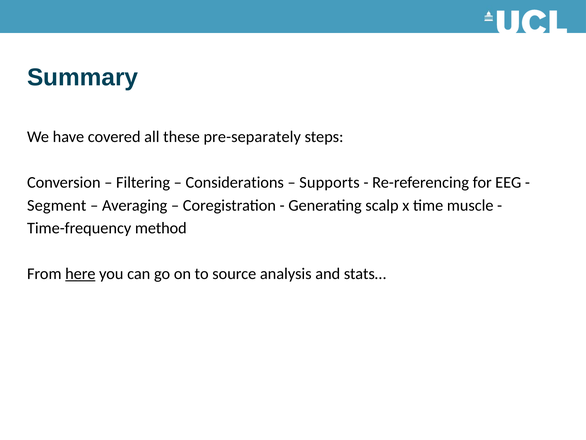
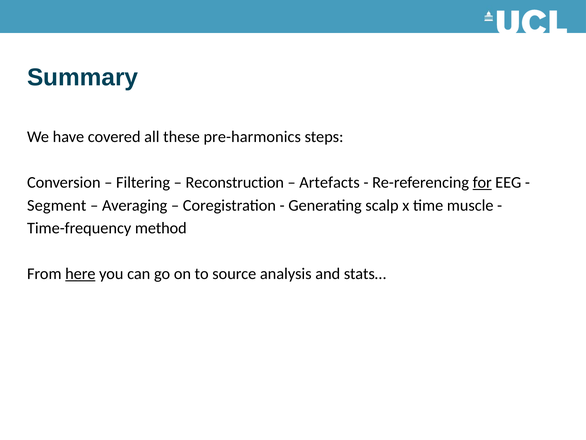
pre-separately: pre-separately -> pre-harmonics (252, 137)
Considerations: Considerations -> Reconstruction (235, 182)
Supports: Supports -> Artefacts (330, 182)
for underline: none -> present (482, 182)
